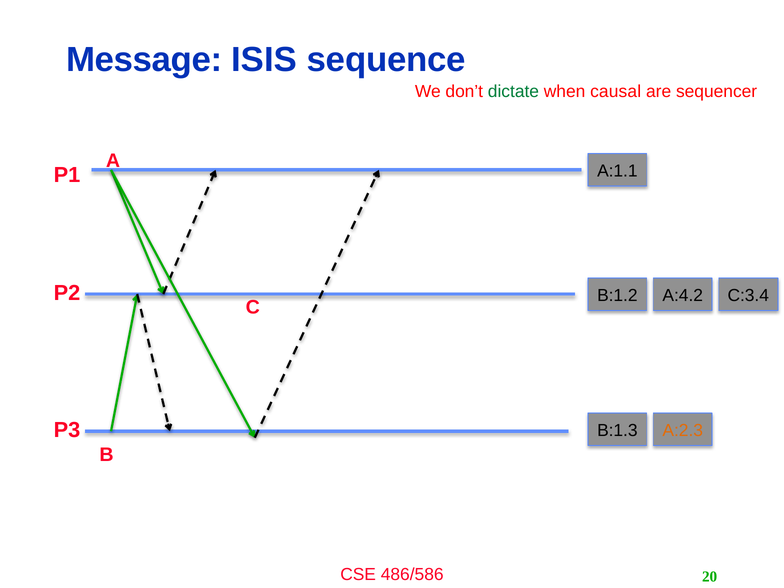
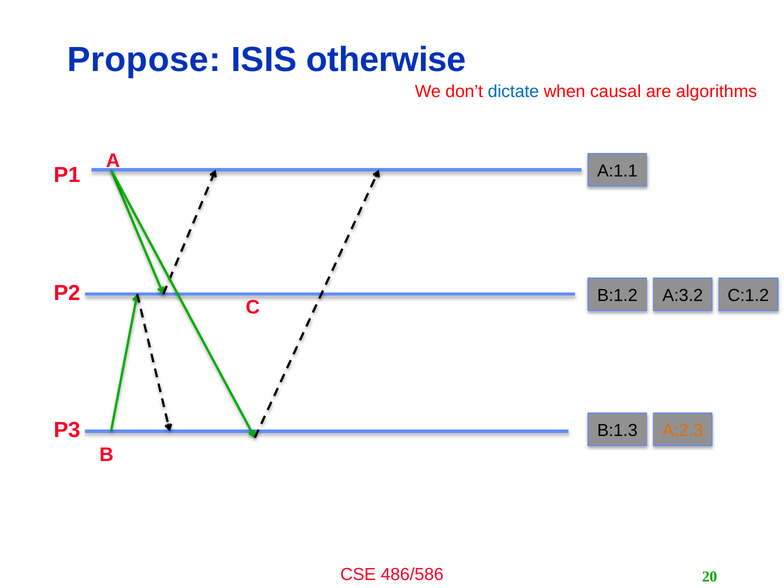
Message: Message -> Propose (144, 60)
sequence: sequence -> otherwise (386, 60)
dictate colour: green -> blue (513, 91)
sequencer: sequencer -> algorithms (717, 91)
A:4.2: A:4.2 -> A:3.2 (683, 295)
C:3.4: C:3.4 -> C:1.2 (748, 295)
